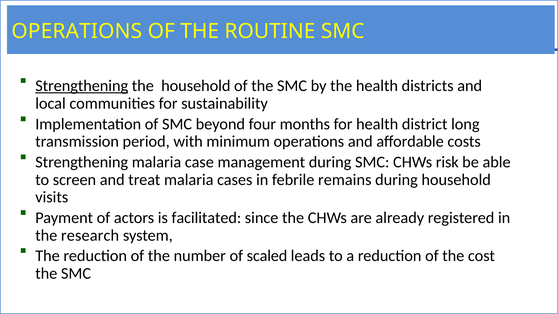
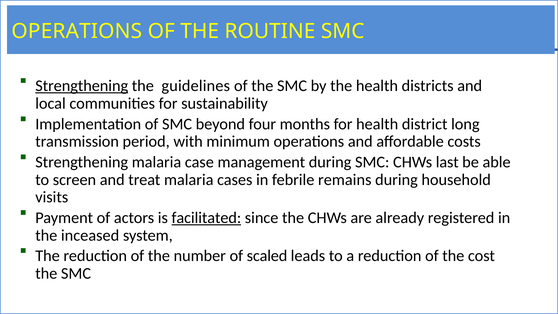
the household: household -> guidelines (196, 86)
risk: risk -> last (447, 162)
facilitated underline: none -> present (206, 218)
research: research -> inceased (90, 235)
